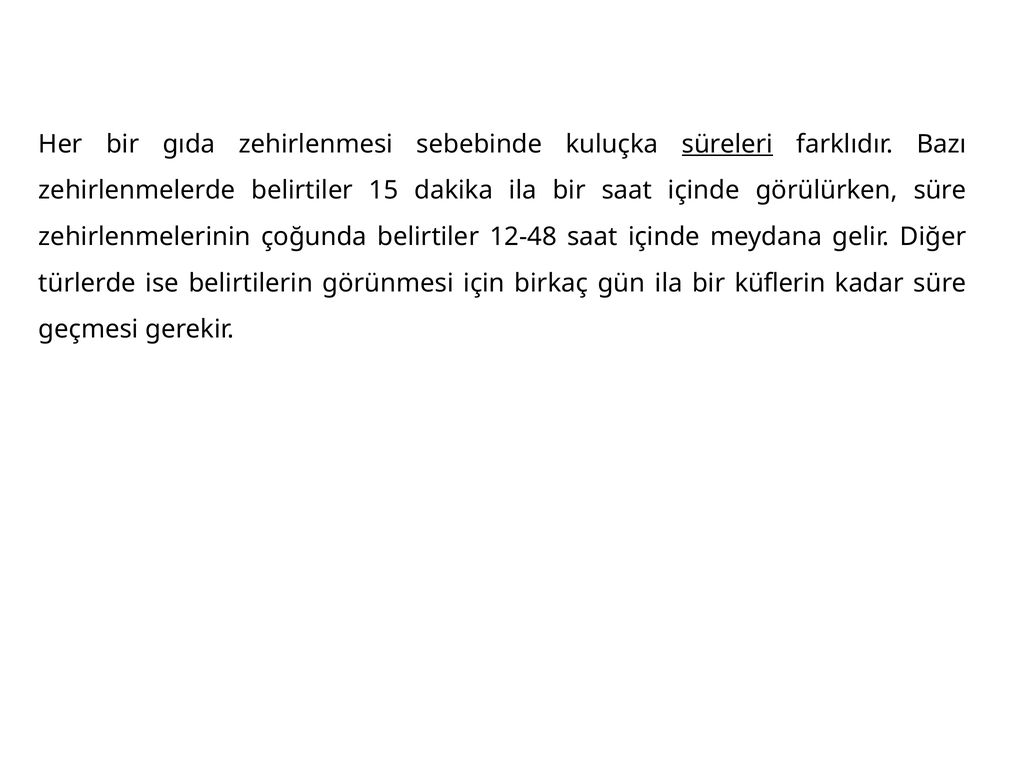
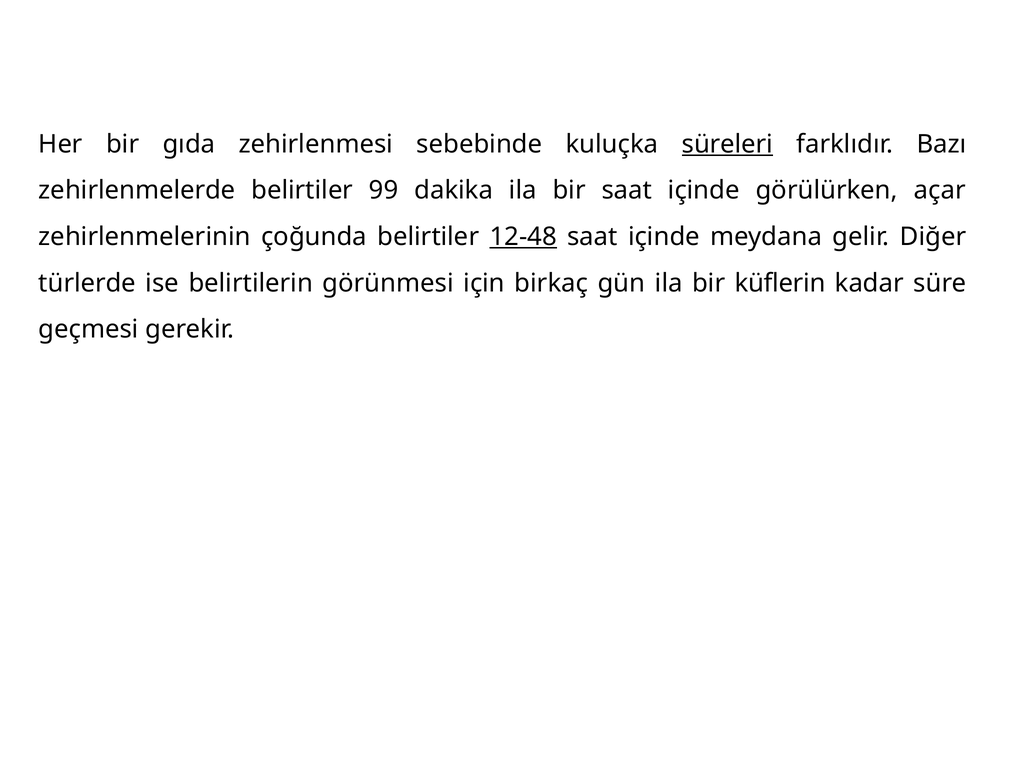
15: 15 -> 99 (384, 191)
görülürken süre: süre -> açar (940, 191)
12-48 underline: none -> present (523, 237)
